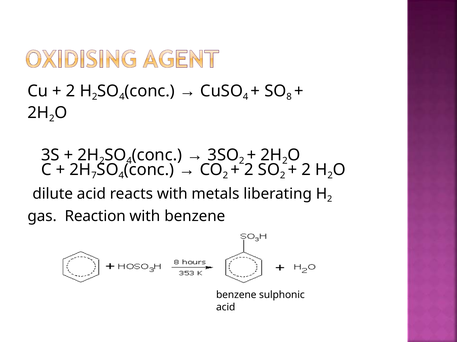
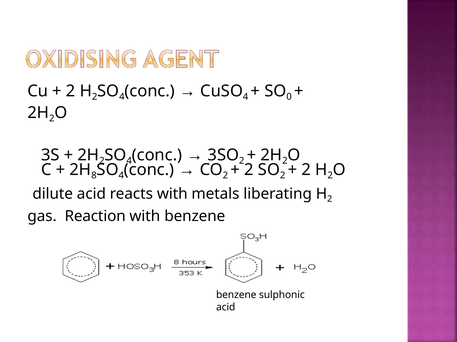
8: 8 -> 0 (289, 97)
7: 7 -> 8 (94, 176)
